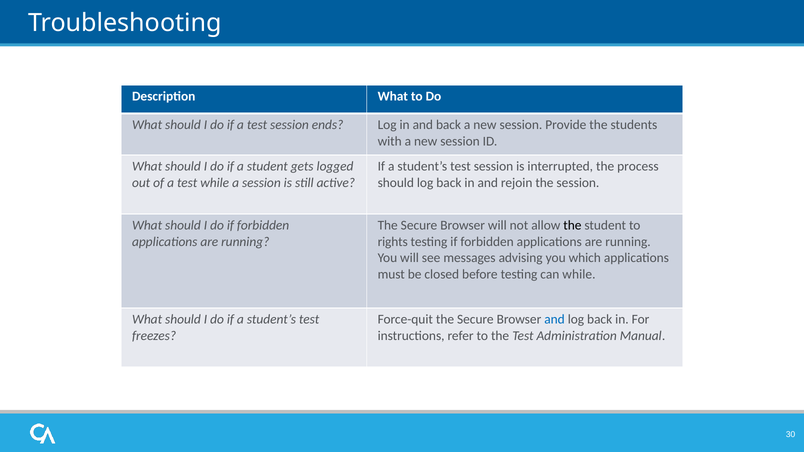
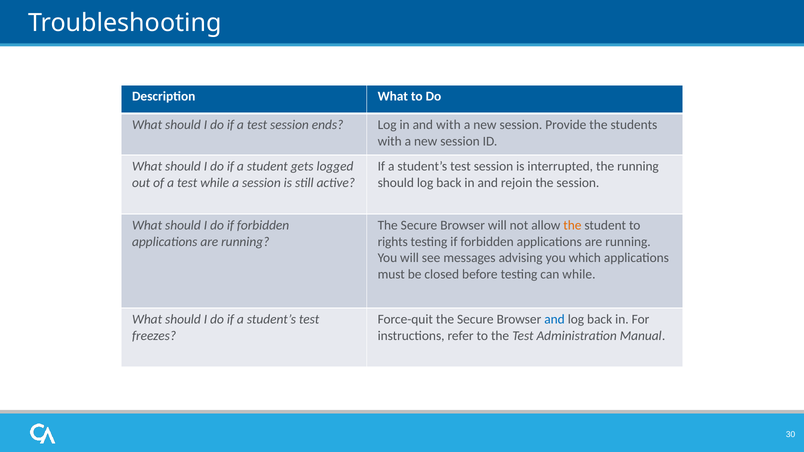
and back: back -> with (448, 125)
the process: process -> running (638, 166)
the colour: black -> orange (572, 225)
